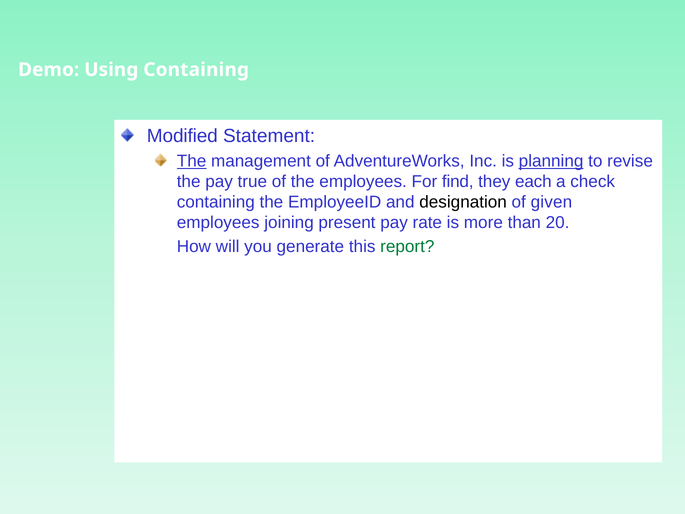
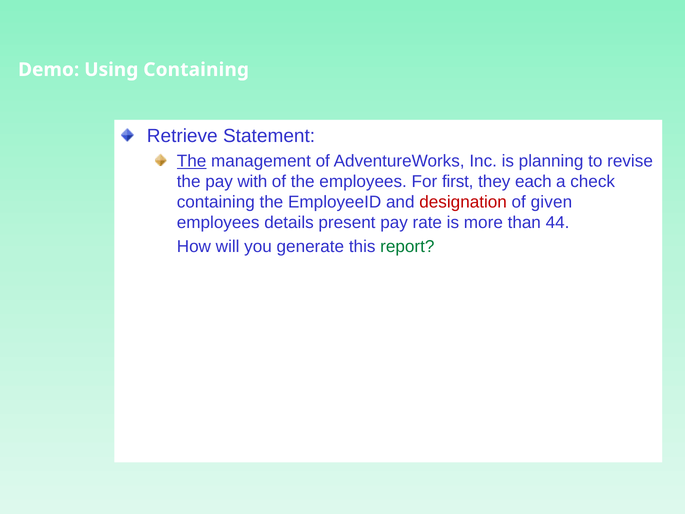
Modified: Modified -> Retrieve (182, 136)
planning underline: present -> none (551, 161)
true: true -> with (252, 181)
find: find -> first (458, 181)
designation colour: black -> red (463, 202)
joining: joining -> details (289, 223)
20: 20 -> 44 (558, 223)
